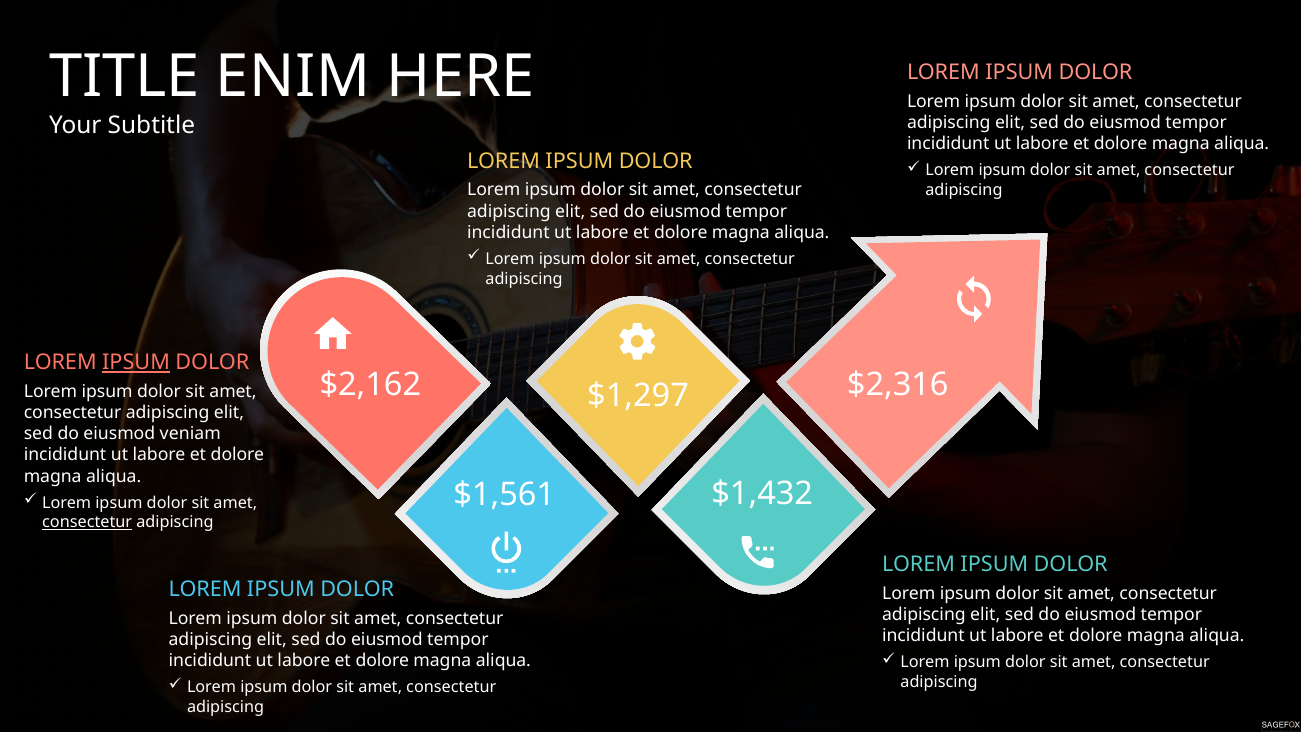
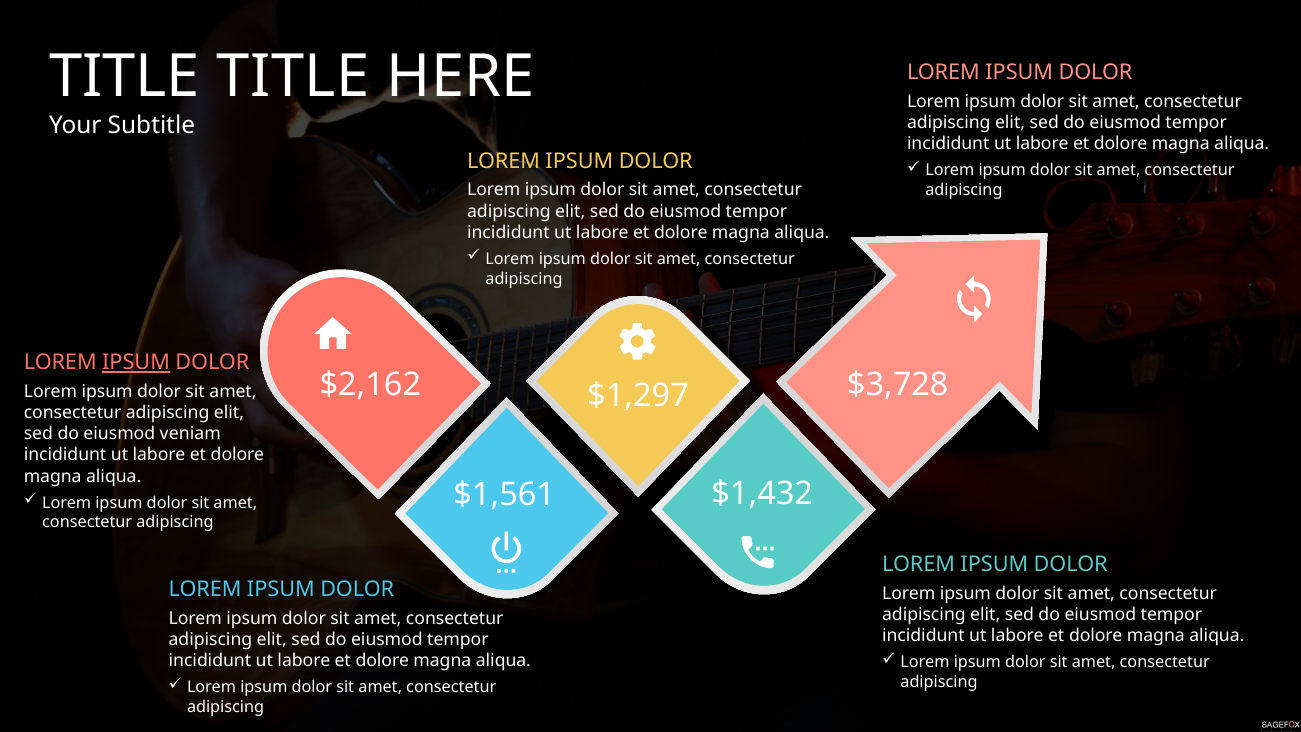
TITLE ENIM: ENIM -> TITLE (293, 77)
$2,316: $2,316 -> $3,728 (898, 385)
consectetur underline: present -> none (87, 522)
